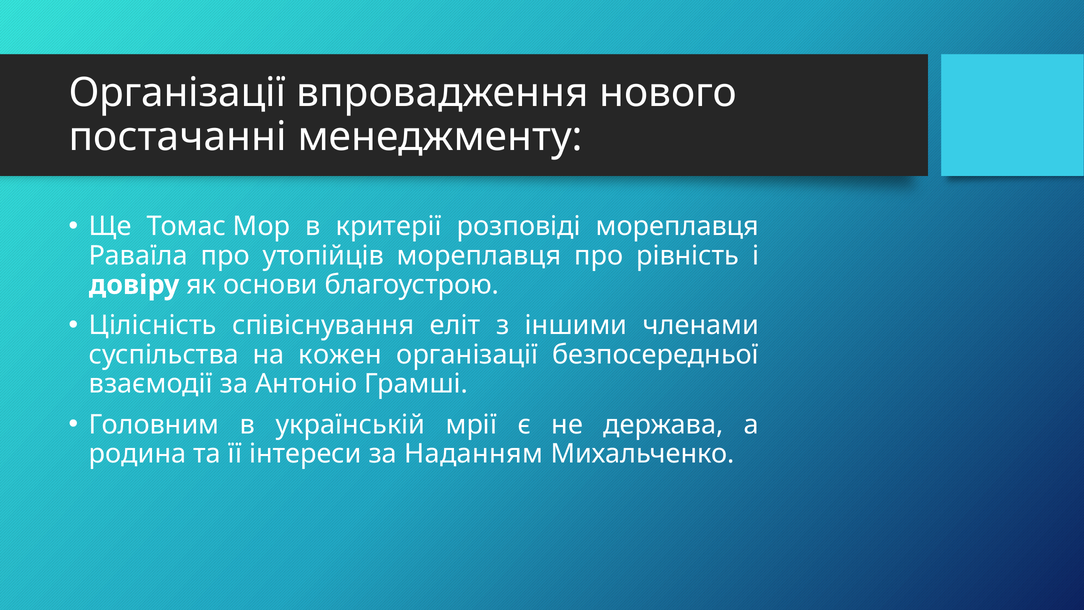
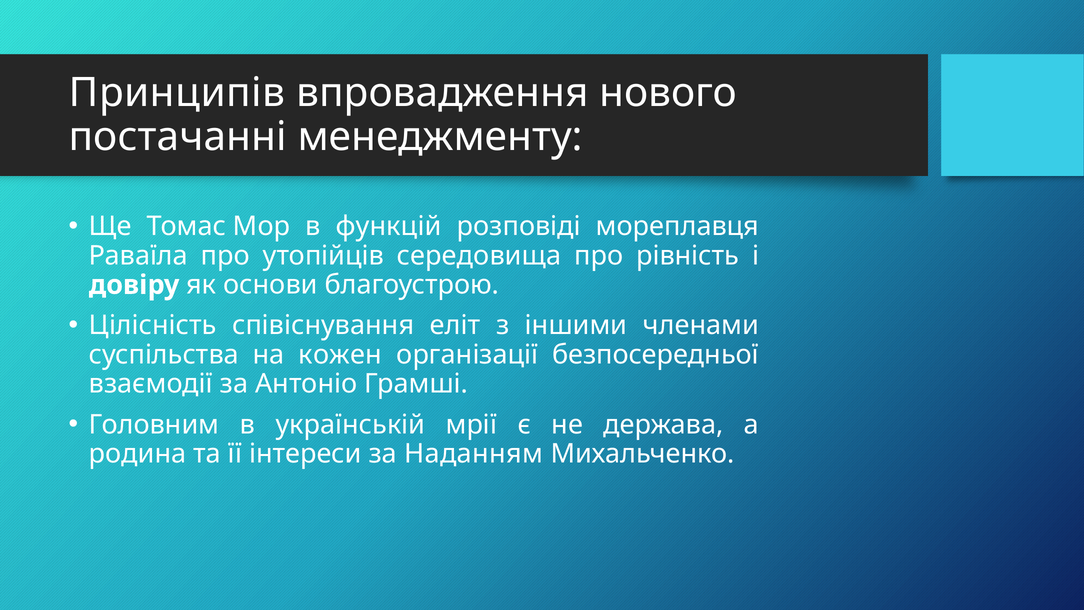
Організації: Організації -> Принципів (177, 93)
критерії: критерії -> функцій (389, 226)
утопійців мореплавця: мореплавця -> середовища (479, 256)
